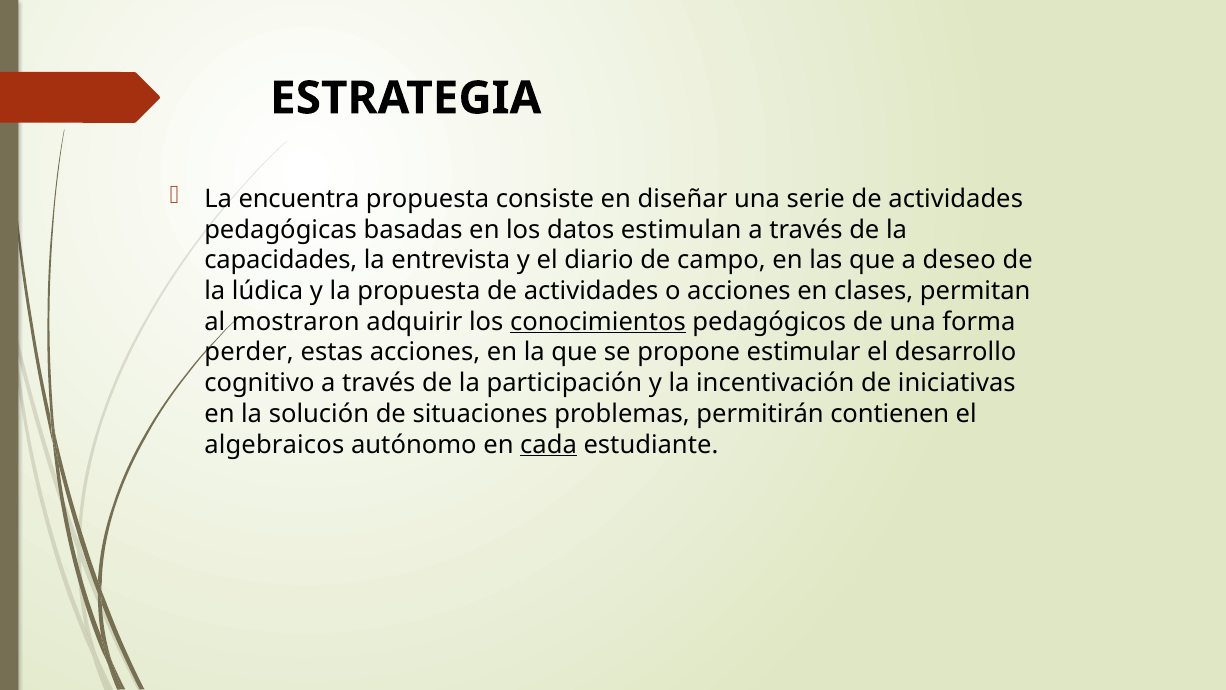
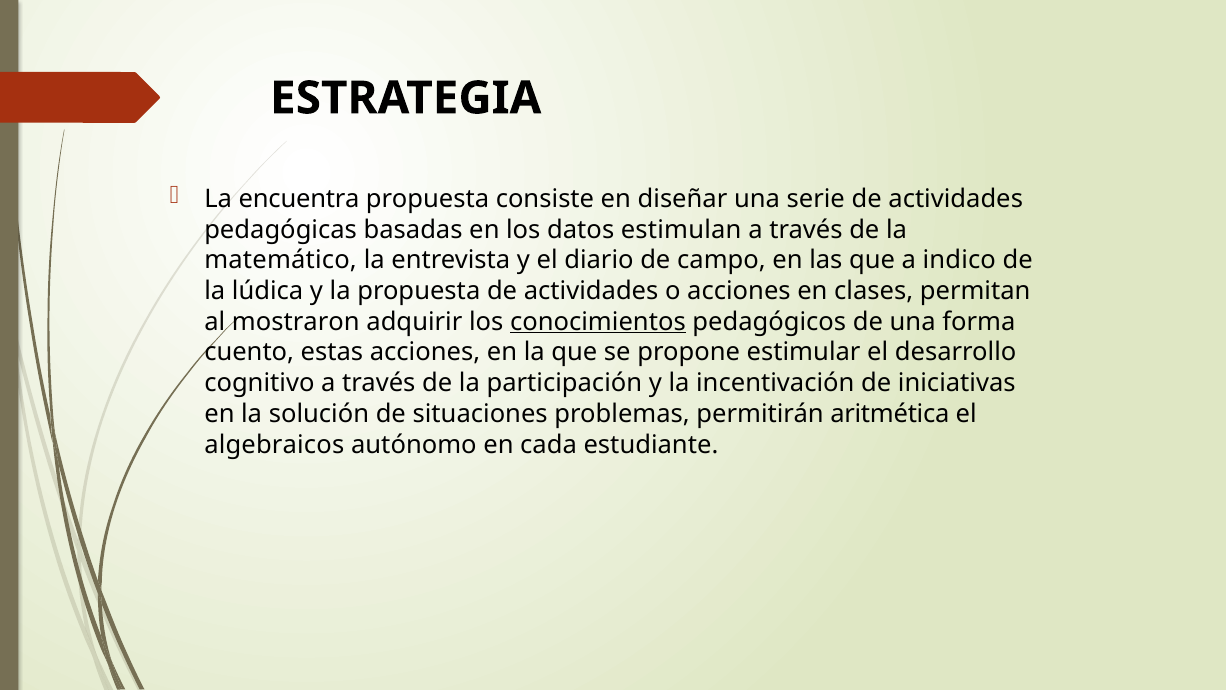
capacidades: capacidades -> matemático (281, 260)
deseo: deseo -> indico (959, 260)
perder: perder -> cuento (249, 352)
contienen: contienen -> aritmética (890, 414)
cada underline: present -> none (549, 444)
